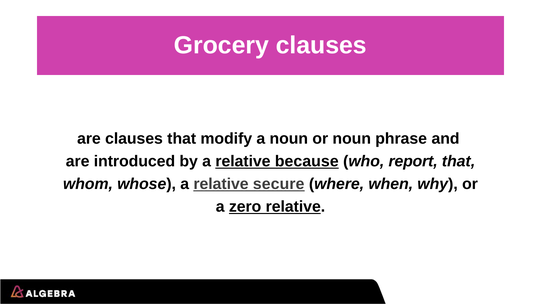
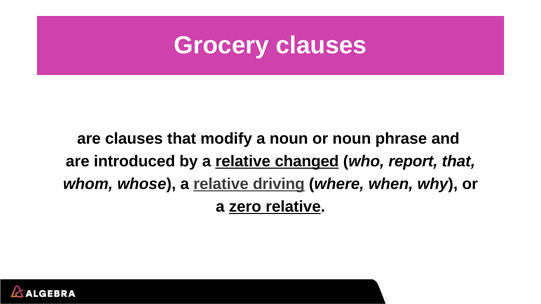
because: because -> changed (307, 161)
secure: secure -> driving (279, 184)
